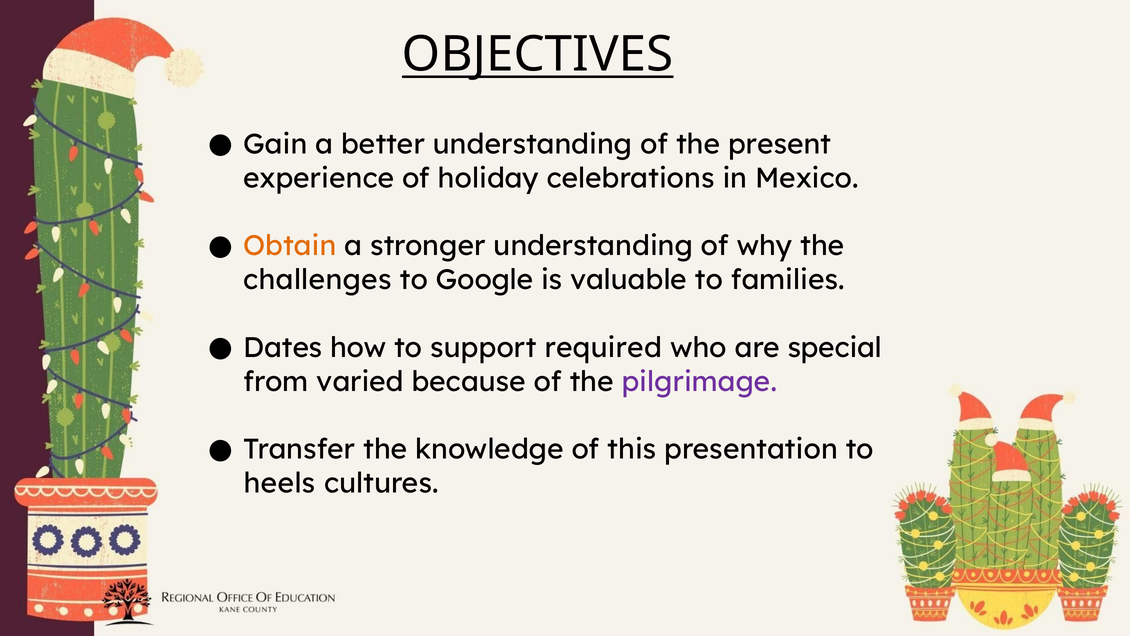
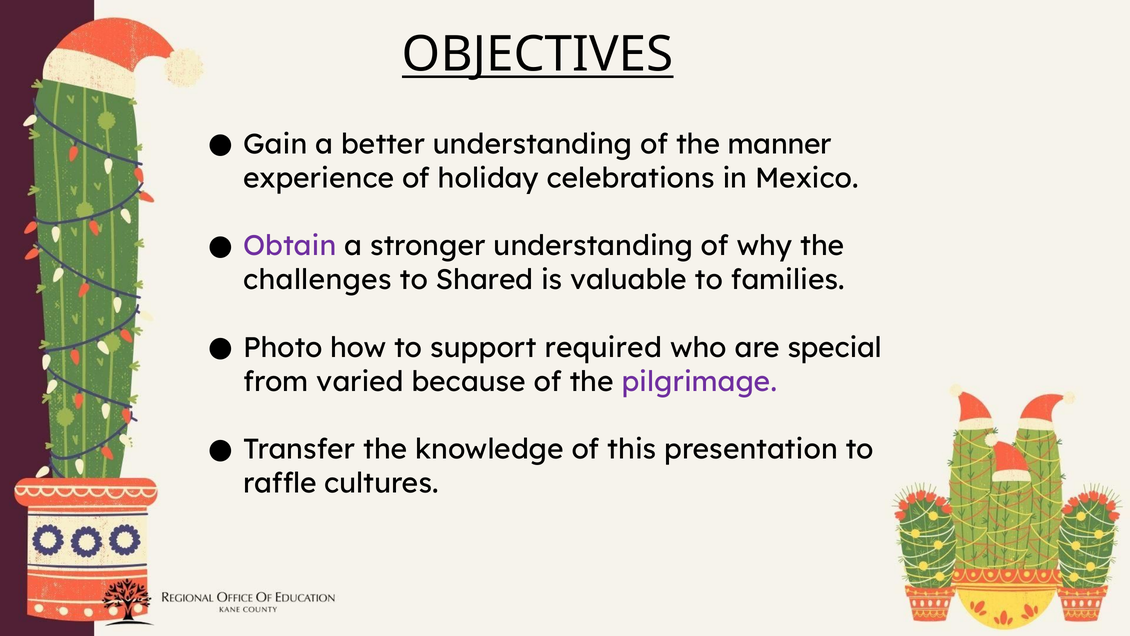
present: present -> manner (780, 144)
Obtain colour: orange -> purple (290, 246)
Google: Google -> Shared (485, 280)
Dates: Dates -> Photo (283, 348)
heels: heels -> raffle (280, 483)
